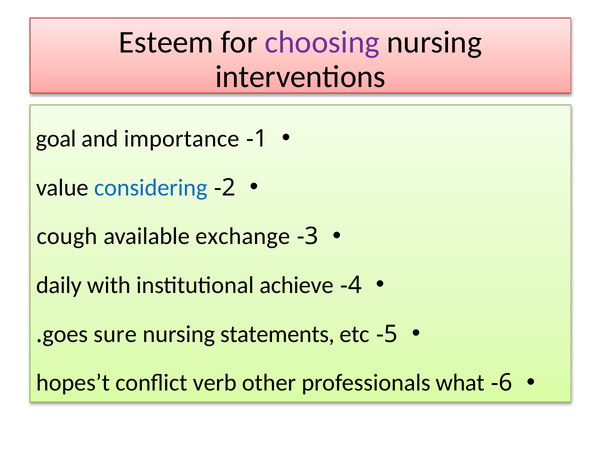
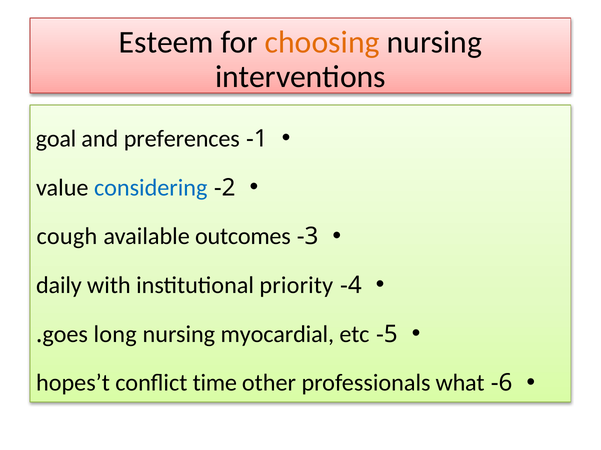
choosing colour: purple -> orange (322, 43)
importance: importance -> preferences (182, 139)
exchange: exchange -> outcomes (243, 237)
achieve: achieve -> priority (296, 286)
sure: sure -> long (115, 335)
statements: statements -> myocardial (277, 335)
verb: verb -> time (215, 384)
